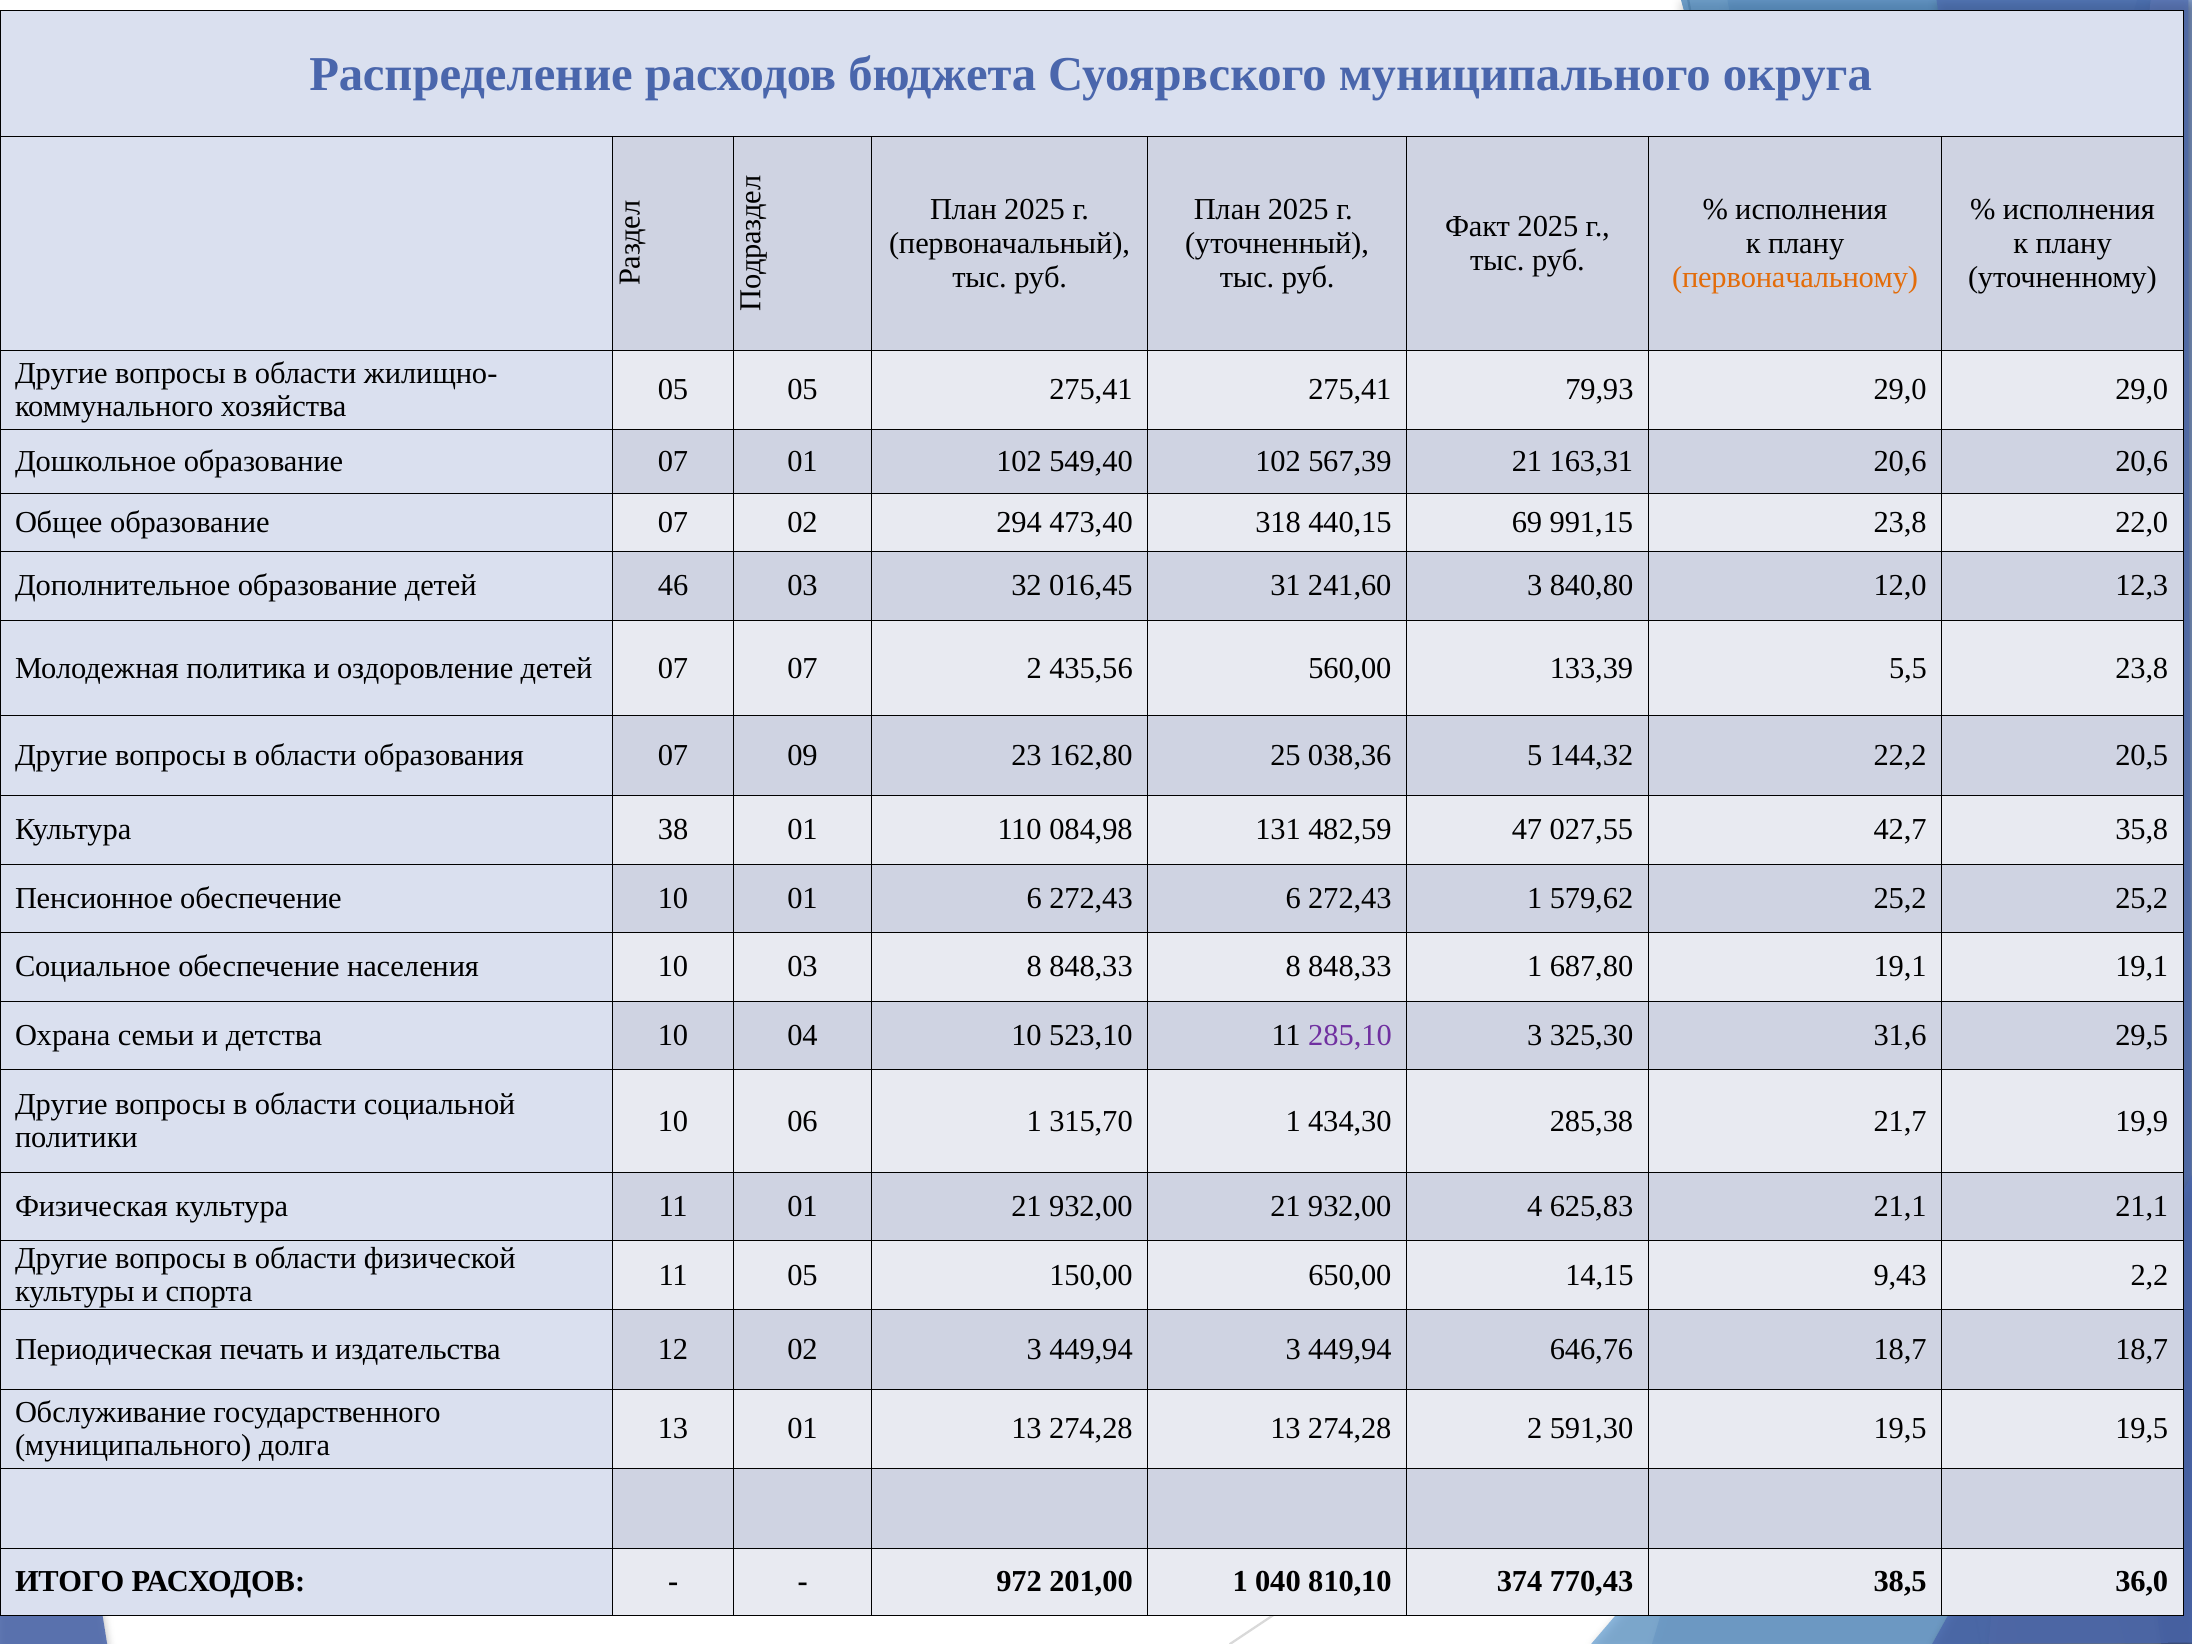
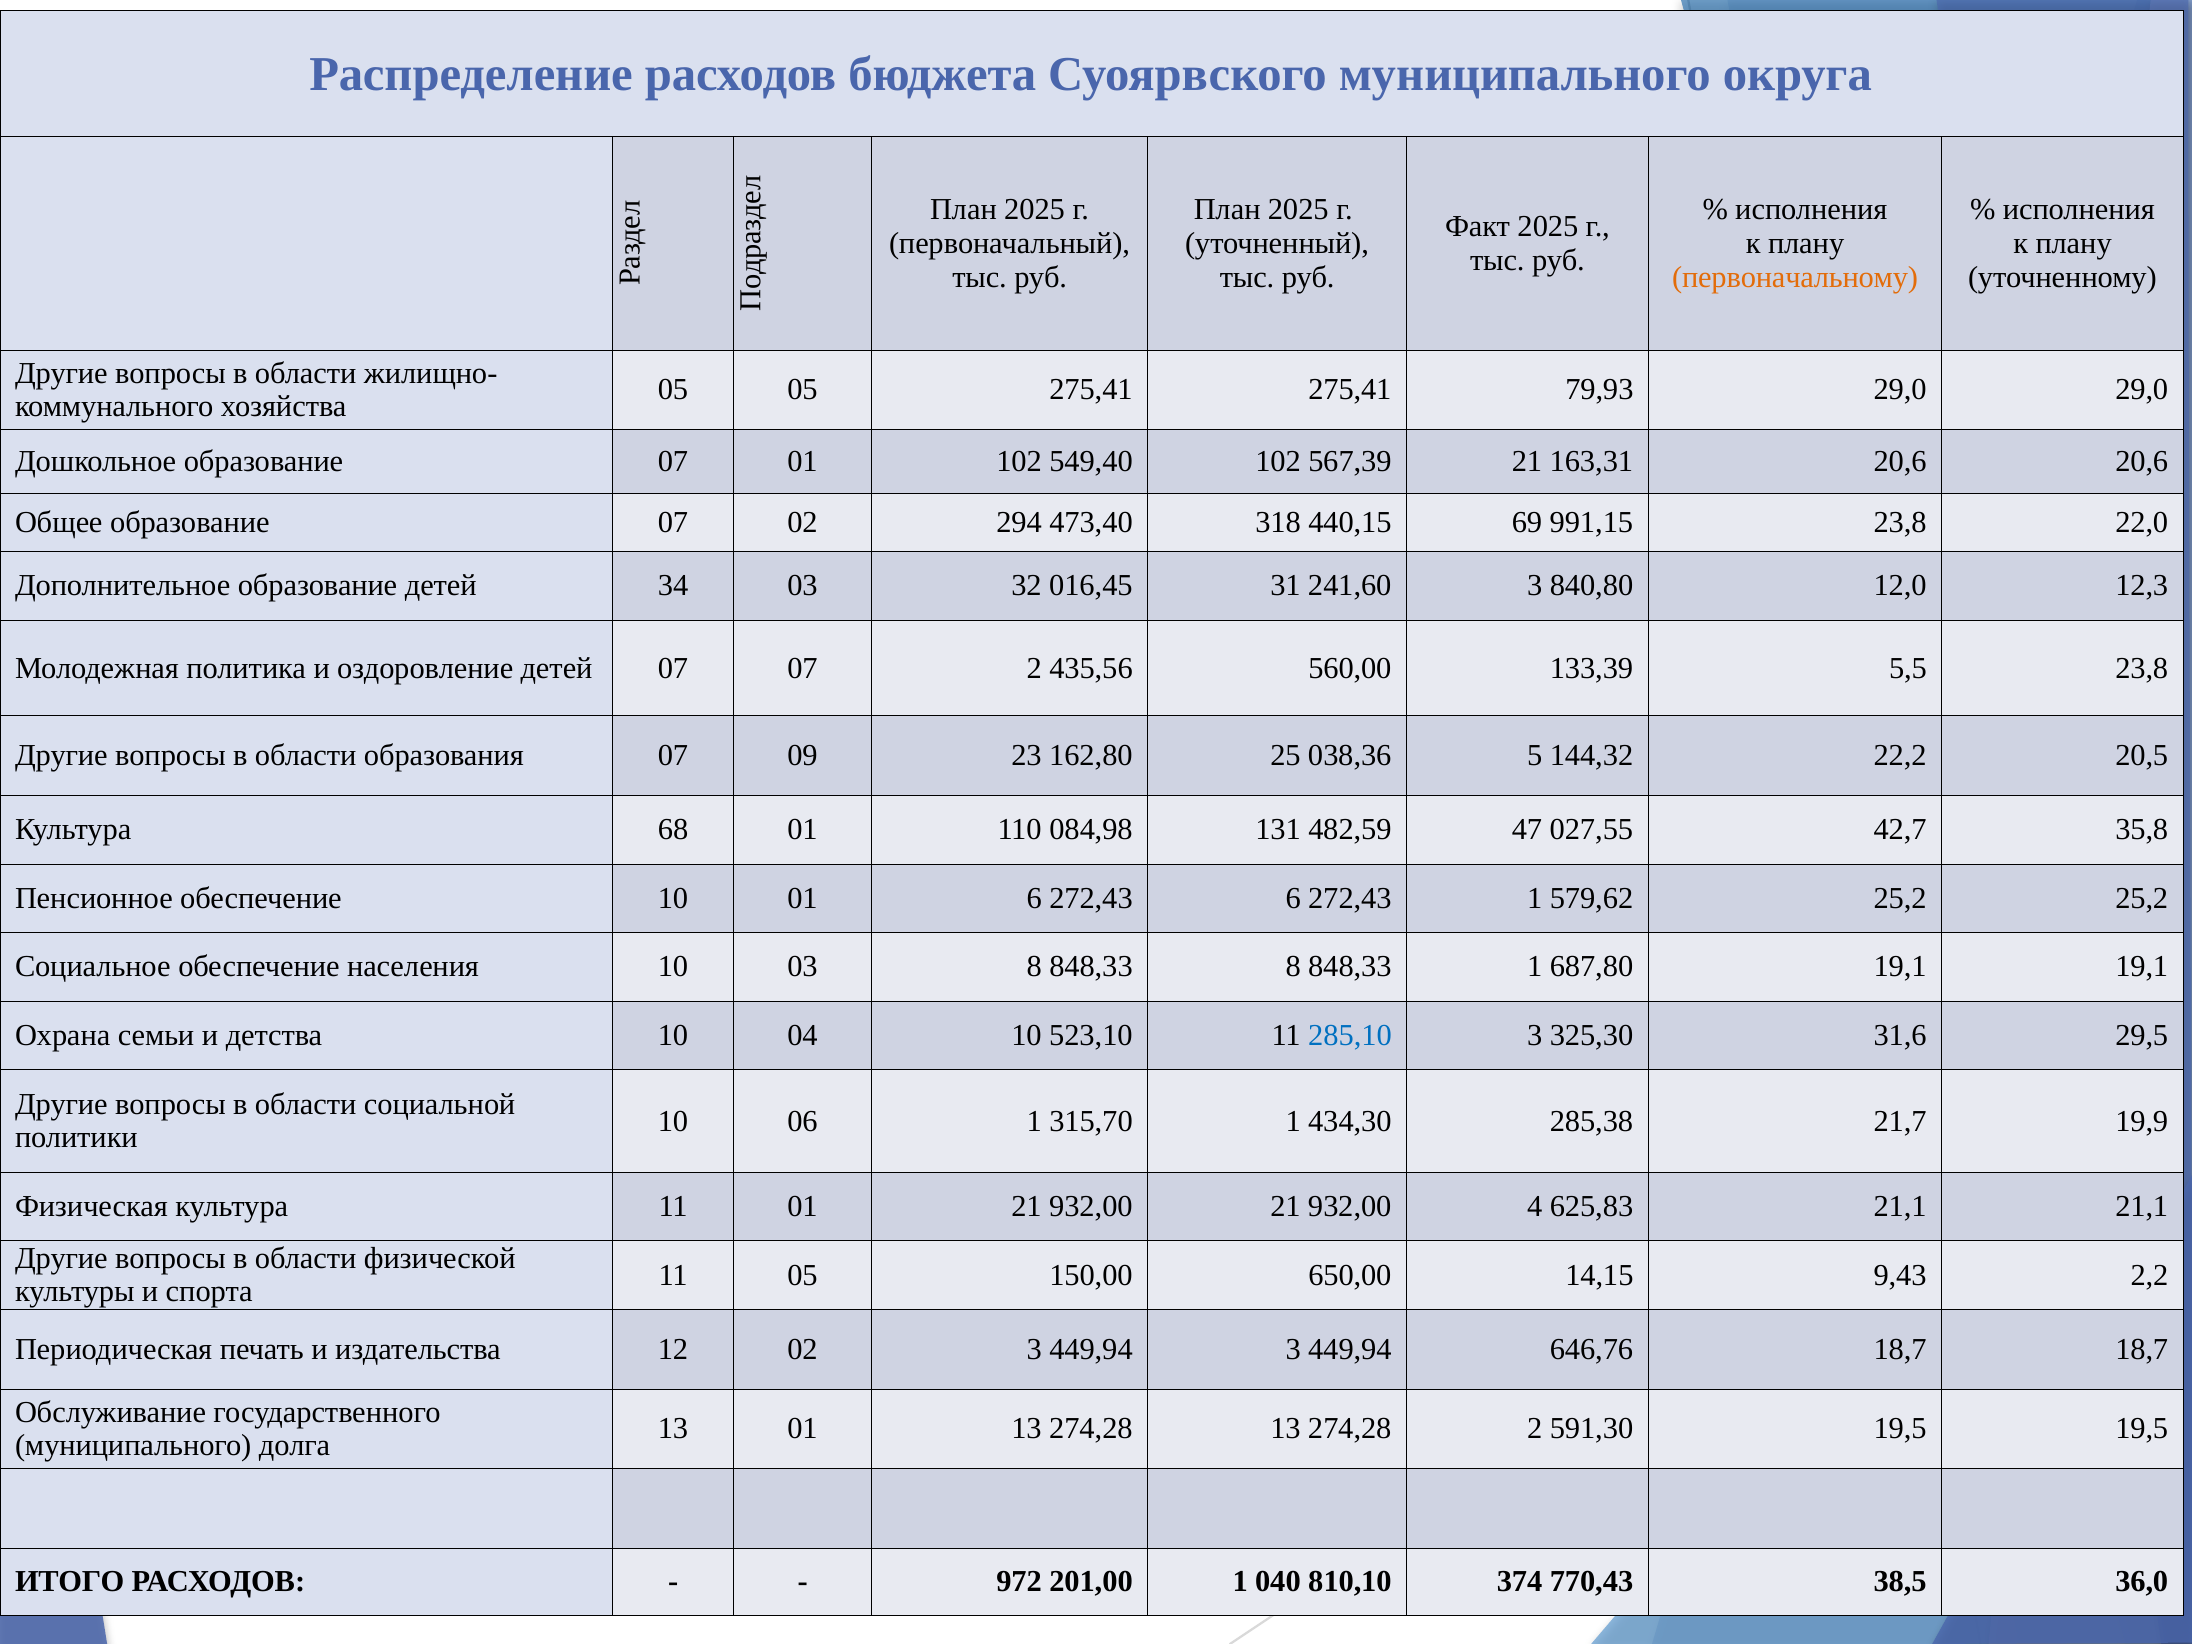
46: 46 -> 34 (673, 586)
38: 38 -> 68 (673, 830)
285,10 colour: purple -> blue (1350, 1036)
